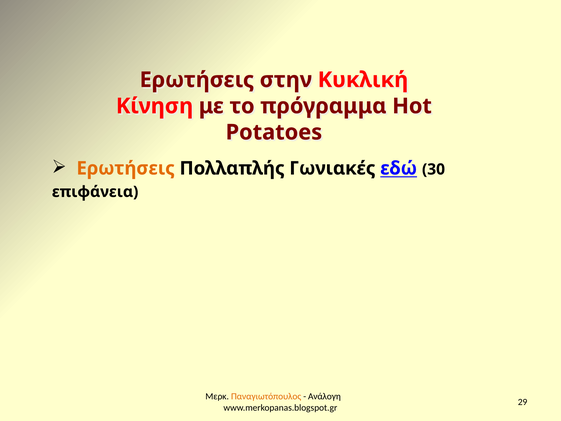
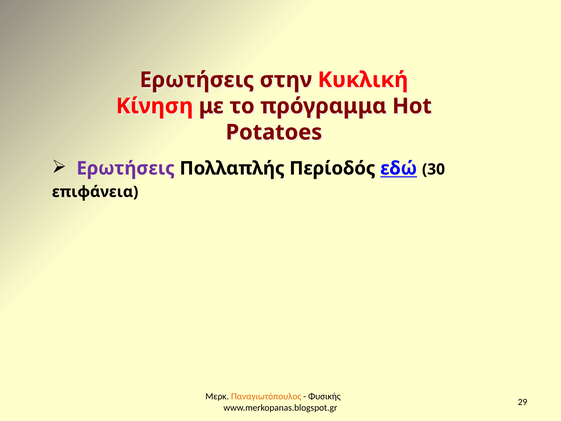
Ερωτήσεις colour: orange -> purple (126, 168)
Γωνιακές: Γωνιακές -> Περίοδός (332, 168)
Ανάλογη: Ανάλογη -> Φυσικής (324, 396)
